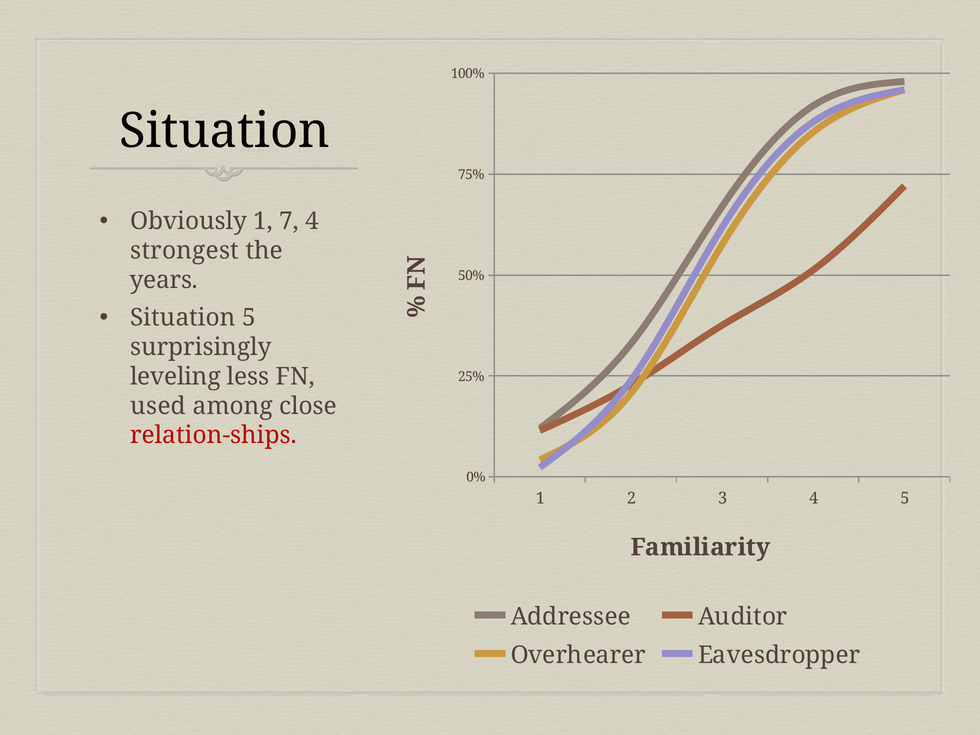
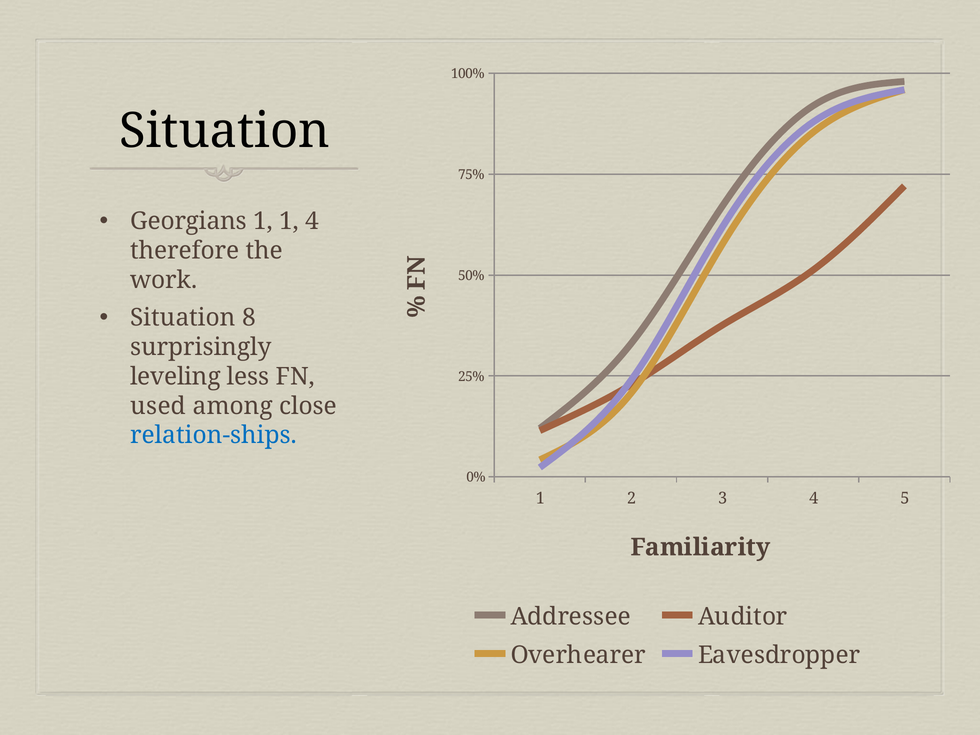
Obviously: Obviously -> Georgians (189, 221)
1 7: 7 -> 1 (289, 221)
strongest: strongest -> therefore (185, 251)
years: years -> work (164, 280)
Situation 5: 5 -> 8 (249, 318)
relation-ships colour: red -> blue (214, 435)
